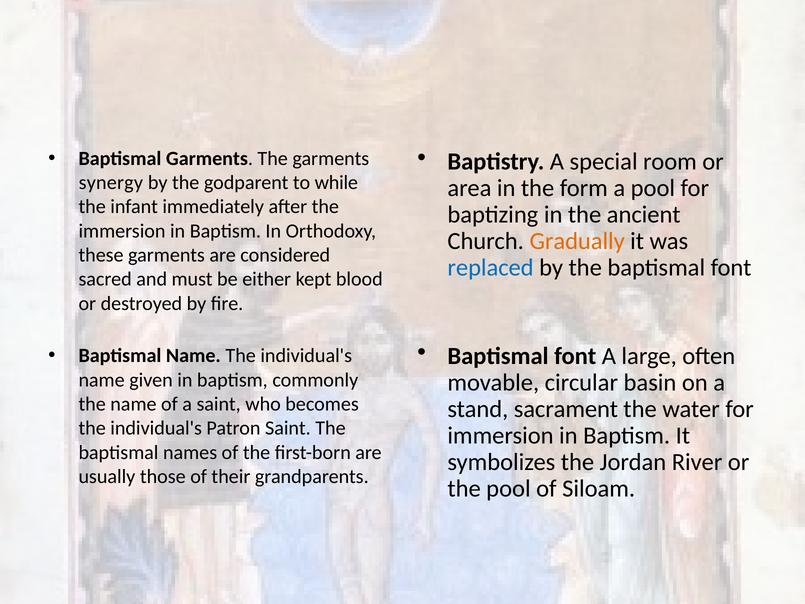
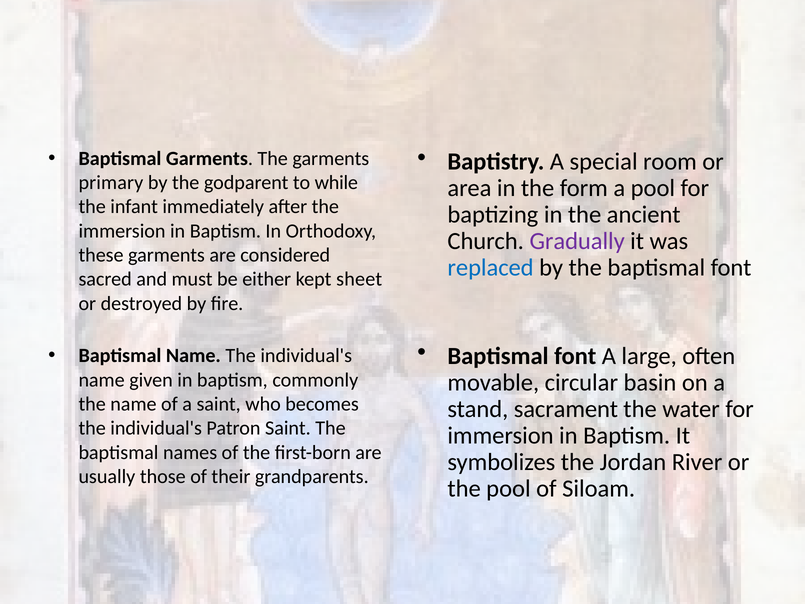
synergy: synergy -> primary (111, 183)
Gradually colour: orange -> purple (577, 241)
blood: blood -> sheet (359, 279)
